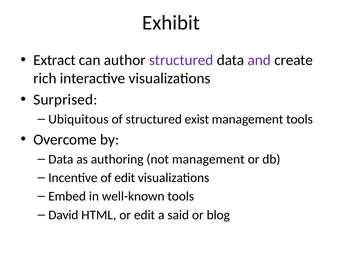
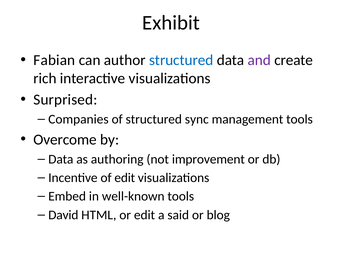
Extract: Extract -> Fabian (54, 60)
structured colour: purple -> blue (181, 60)
Ubiquitous: Ubiquitous -> Companies (78, 120)
exist: exist -> sync (197, 120)
not management: management -> improvement (208, 159)
